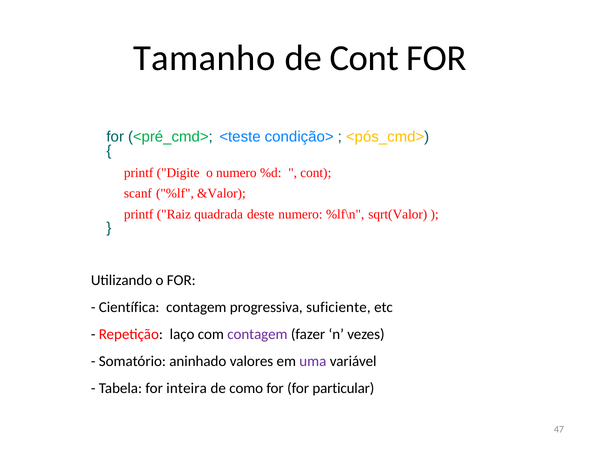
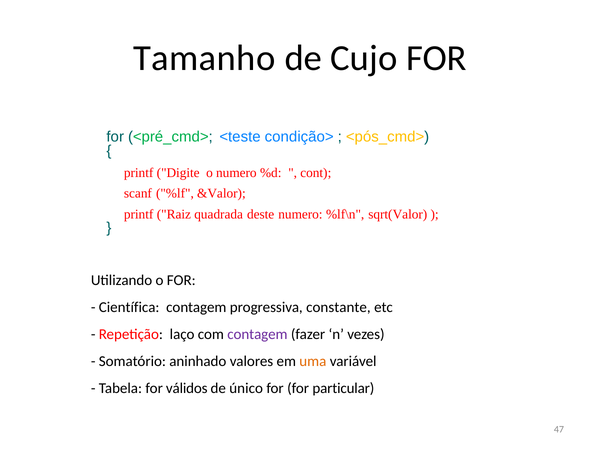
de Cont: Cont -> Cujo (364, 58)
suficiente: suficiente -> constante (338, 307)
uma colour: purple -> orange (313, 361)
inteira: inteira -> válidos (187, 388)
como: como -> único (246, 388)
